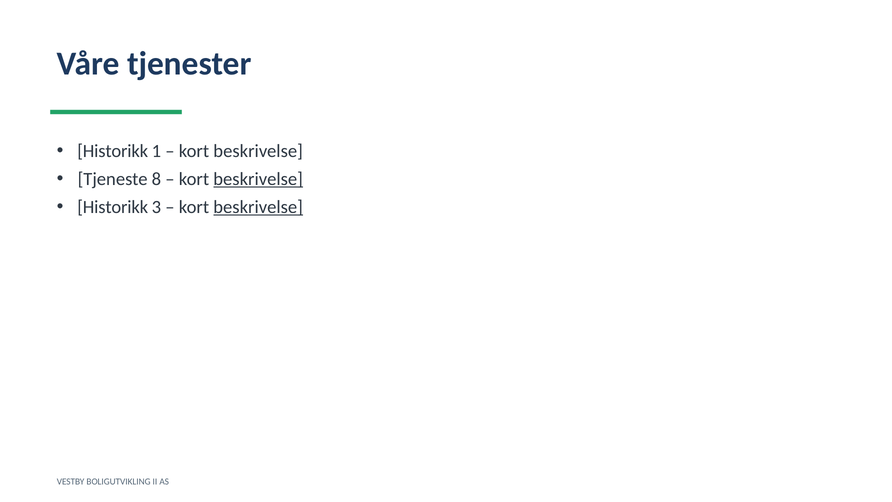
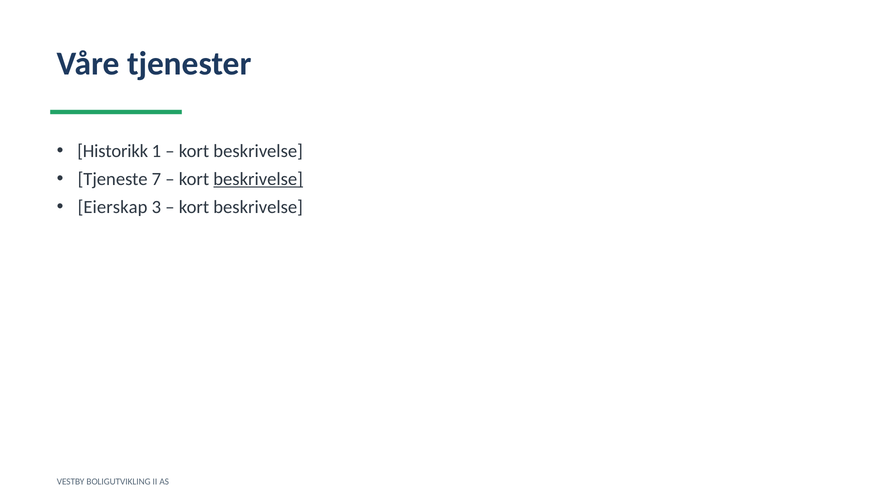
8: 8 -> 7 (156, 179)
Historikk: Historikk -> Eierskap (113, 207)
beskrivelse underline: present -> none (258, 207)
